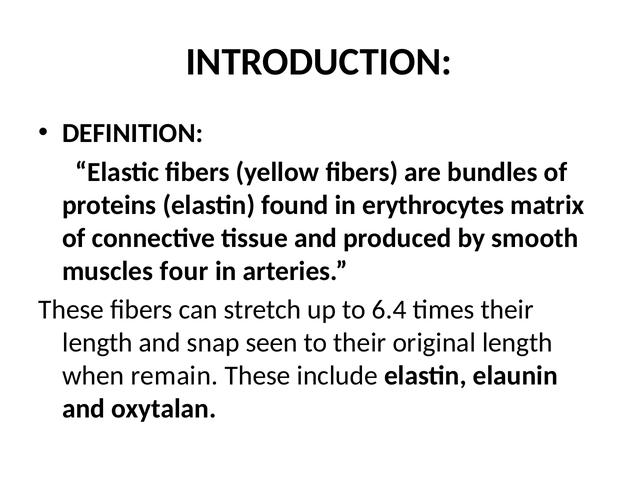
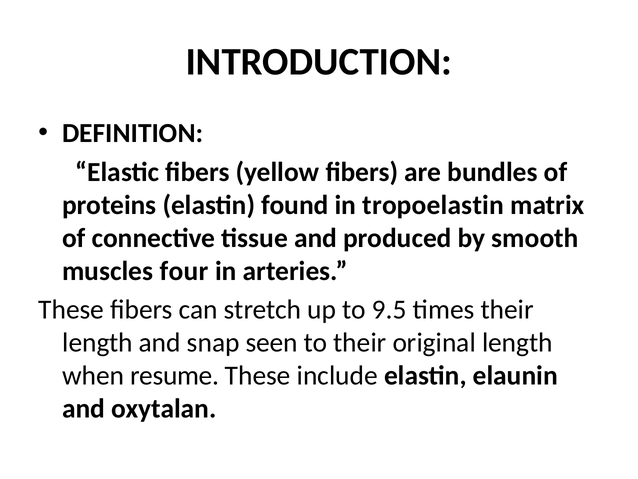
erythrocytes: erythrocytes -> tropoelastin (433, 205)
6.4: 6.4 -> 9.5 (389, 310)
remain: remain -> resume (175, 375)
